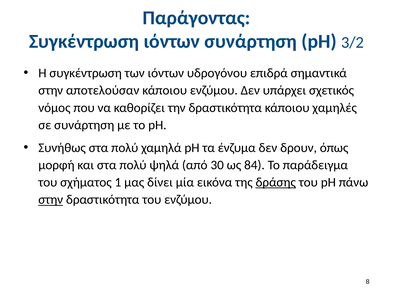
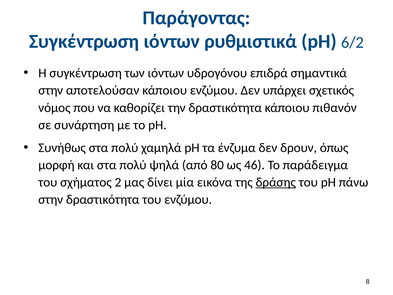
ιόντων συνάρτηση: συνάρτηση -> ρυθμιστικά (251, 41)
3/2: 3/2 -> 6/2 (353, 42)
χαμηλές: χαμηλές -> πιθανόν (335, 108)
30: 30 -> 80 (217, 165)
84: 84 -> 46 (254, 165)
1: 1 -> 2 (118, 182)
στην underline: present -> none (51, 199)
